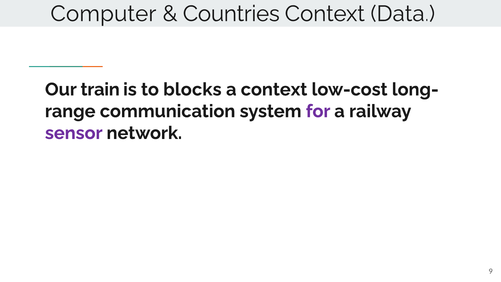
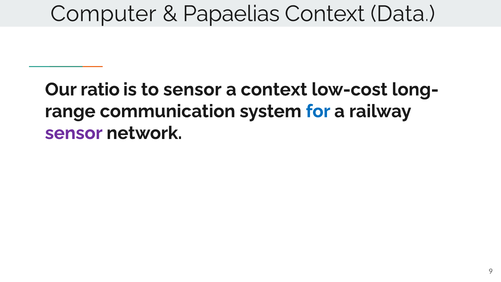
Countries: Countries -> Papaelias (231, 14)
train: train -> ratio (100, 89)
to blocks: blocks -> sensor (192, 89)
for colour: purple -> blue (318, 111)
